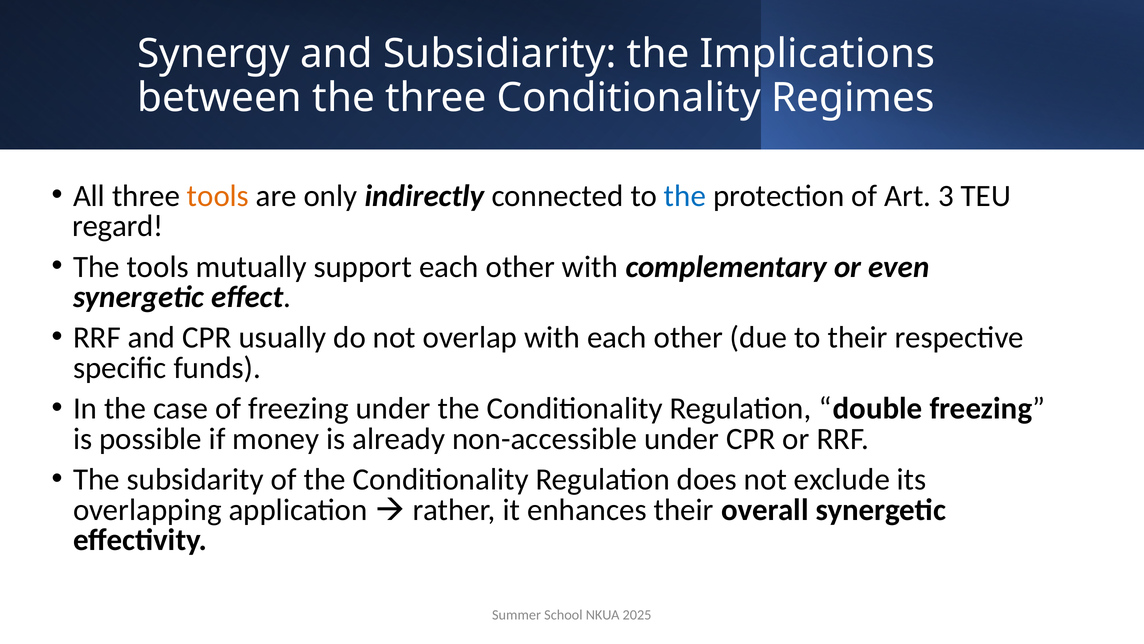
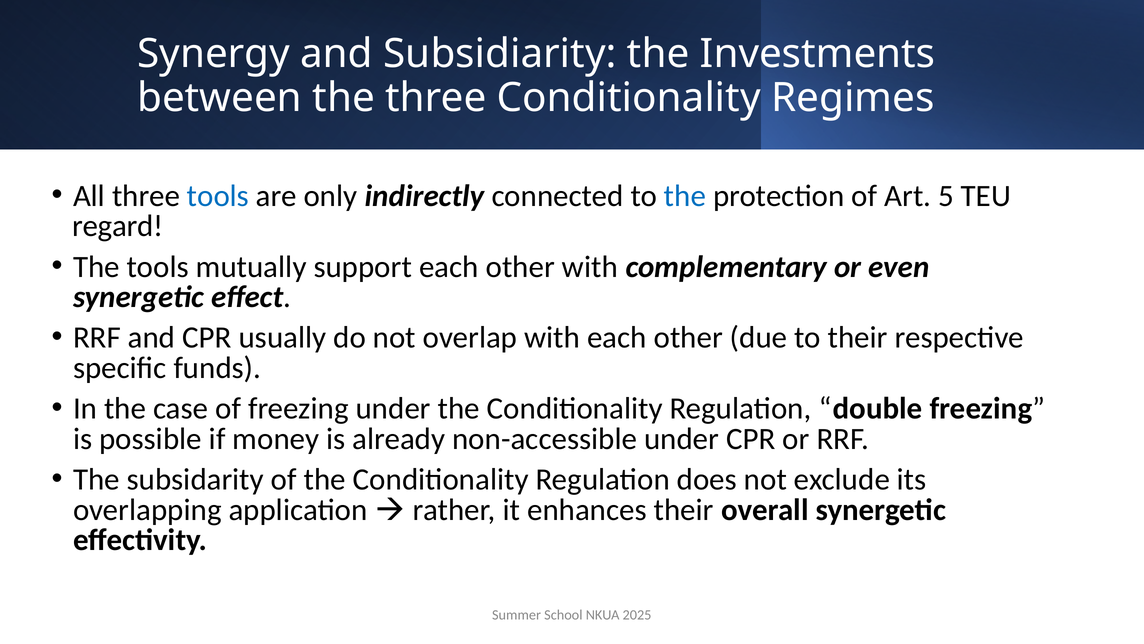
Implications: Implications -> Investments (818, 54)
tools colour: orange -> blue (218, 196)
3: 3 -> 5 (946, 196)
